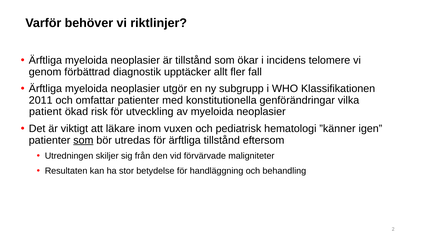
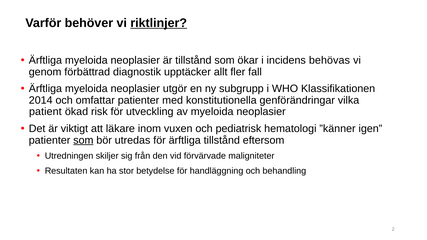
riktlinjer underline: none -> present (159, 23)
telomere: telomere -> behövas (329, 60)
2011: 2011 -> 2014 (41, 100)
